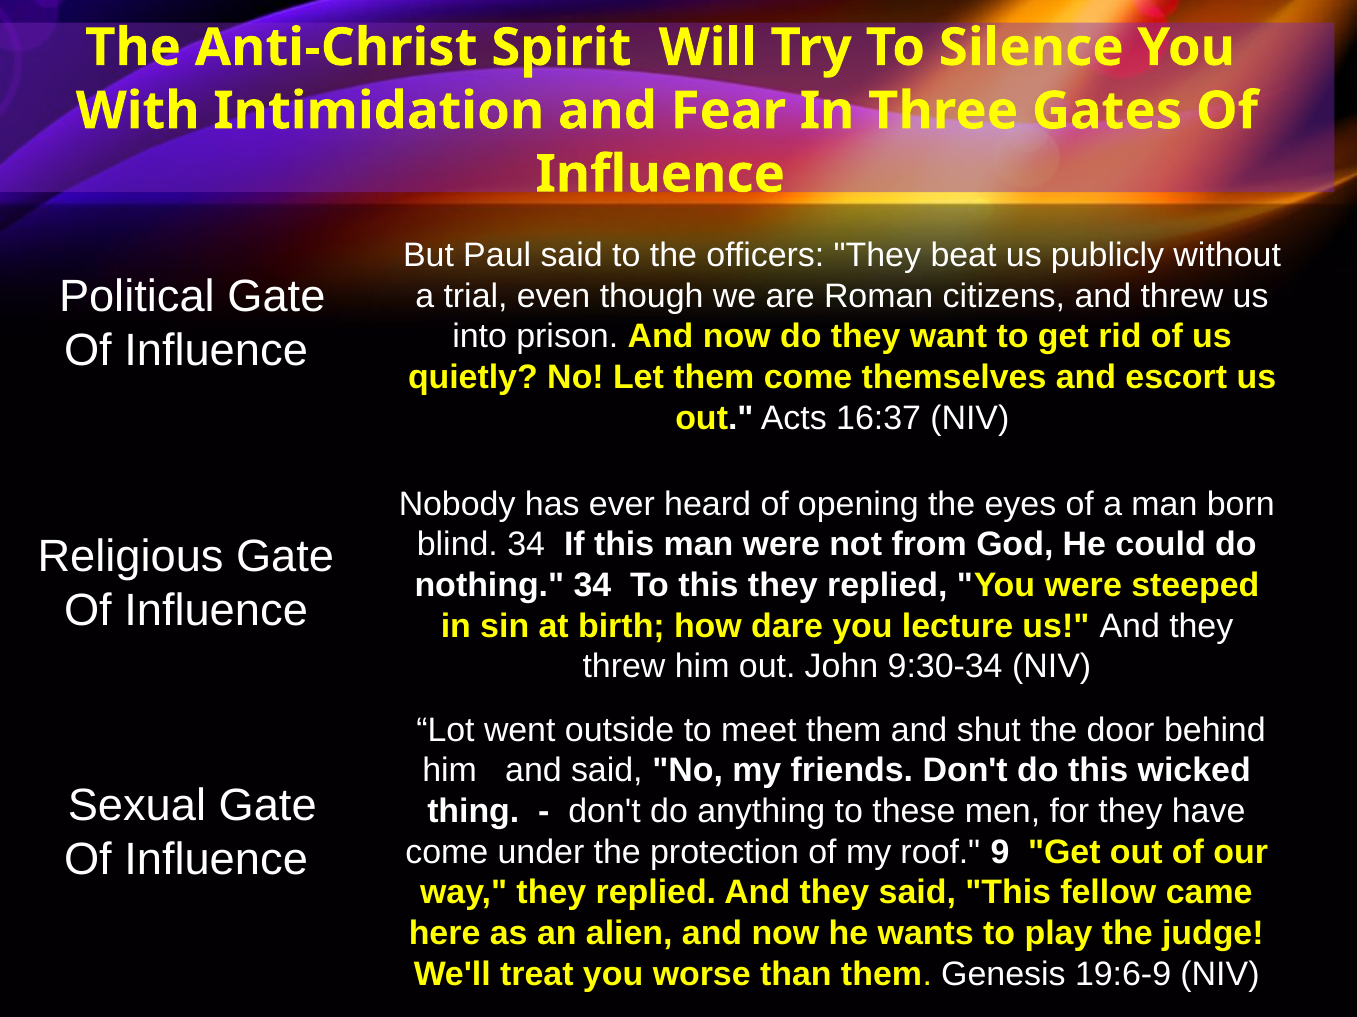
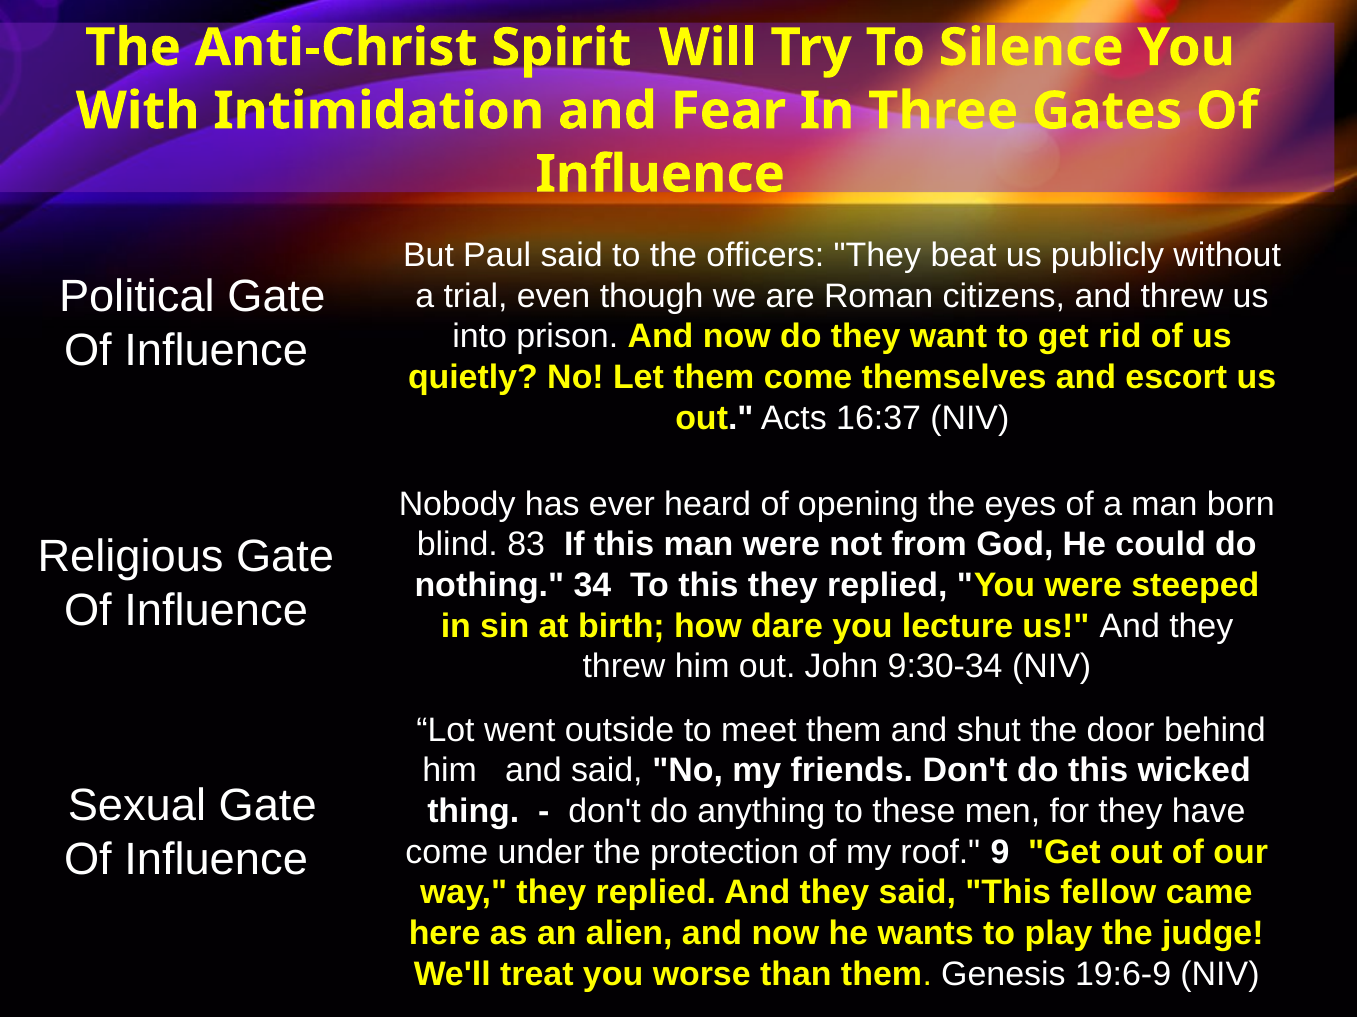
blind 34: 34 -> 83 (526, 545)
